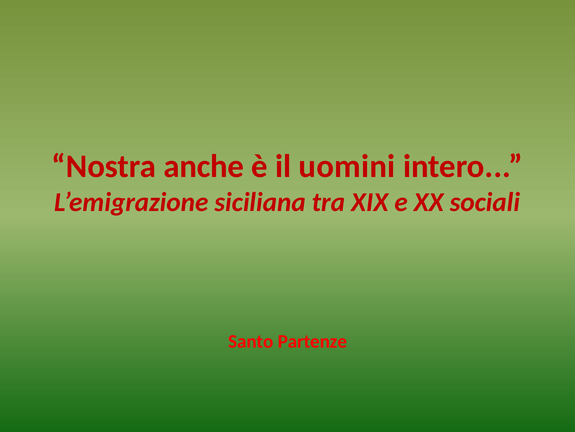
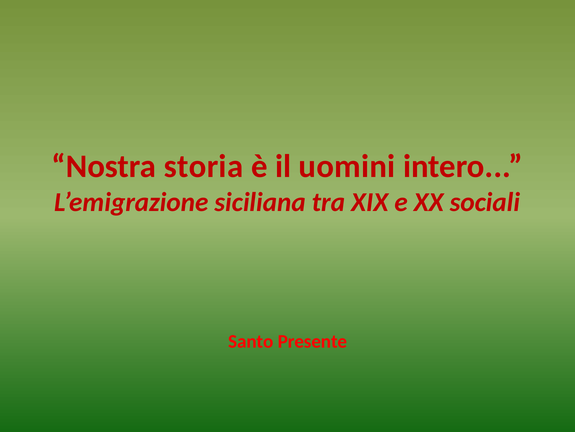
anche: anche -> storia (203, 166)
Partenze: Partenze -> Presente (312, 341)
